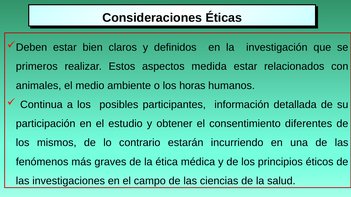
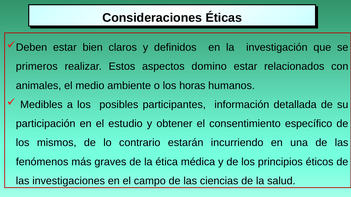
medida: medida -> domino (209, 67)
Continua: Continua -> Medibles (41, 105)
diferentes: diferentes -> específico (309, 124)
